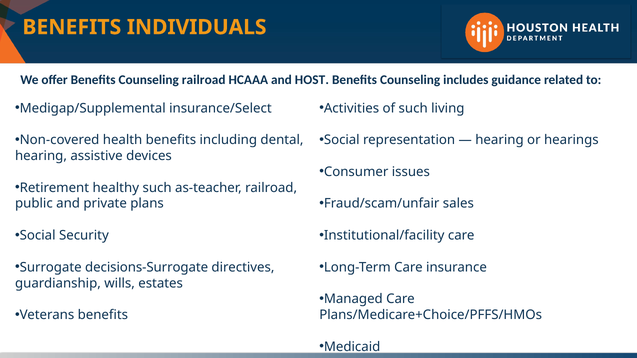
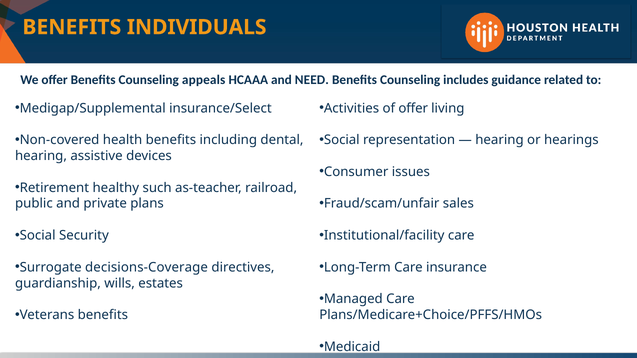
Counseling railroad: railroad -> appeals (204, 80)
HOST: HOST -> NEED (312, 80)
of such: such -> offer (413, 108)
decisions-Surrogate: decisions-Surrogate -> decisions-Coverage (147, 267)
